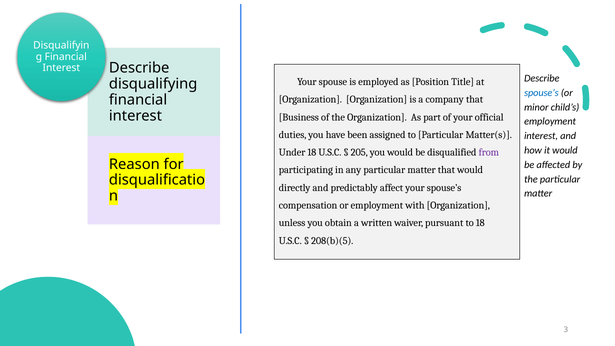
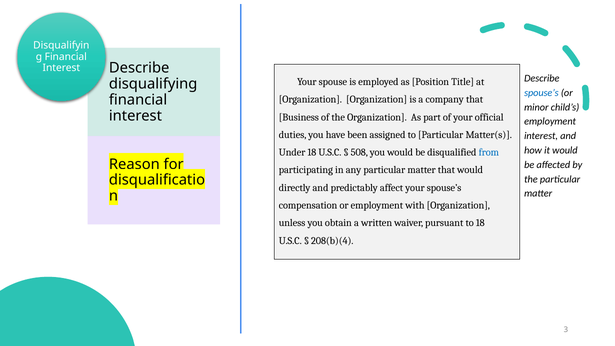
205: 205 -> 508 (359, 152)
from colour: purple -> blue (489, 152)
208(b)(5: 208(b)(5 -> 208(b)(4 (332, 241)
